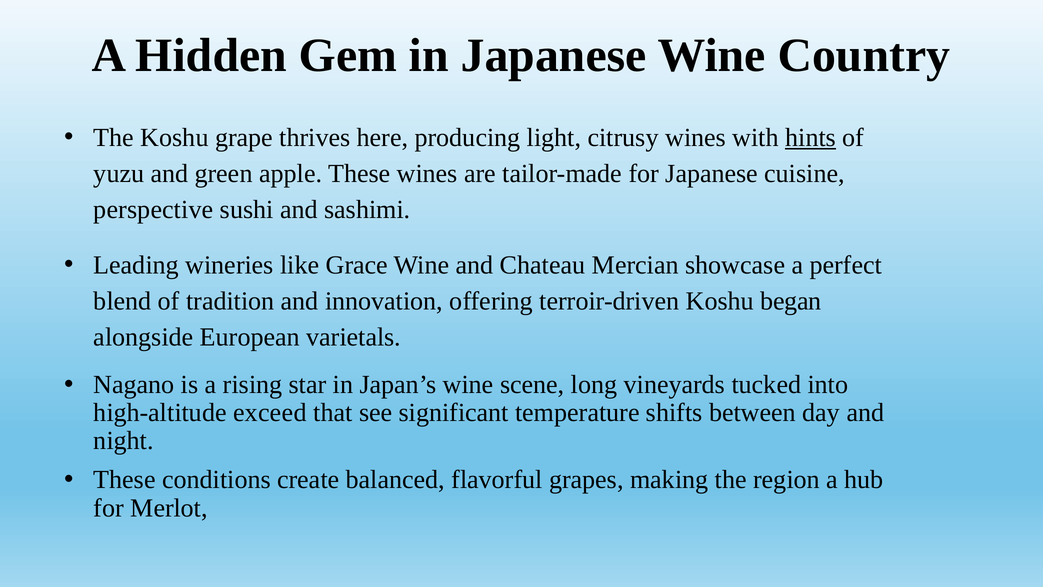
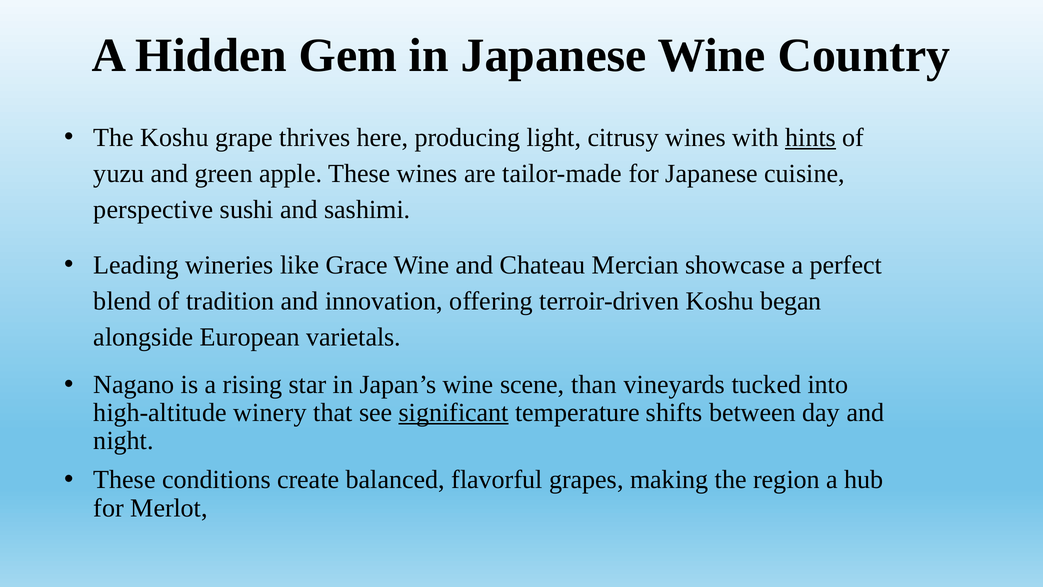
long: long -> than (594, 384)
exceed: exceed -> winery (270, 412)
significant underline: none -> present (454, 412)
